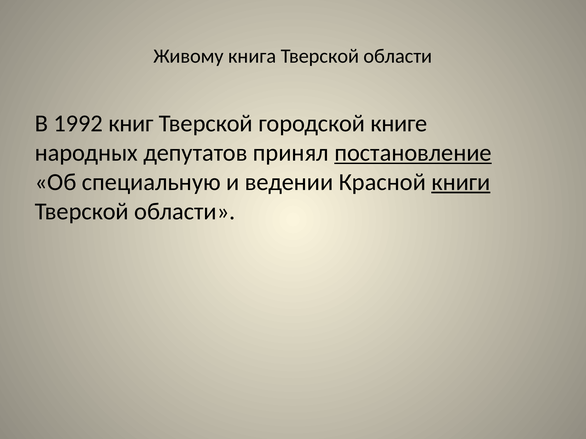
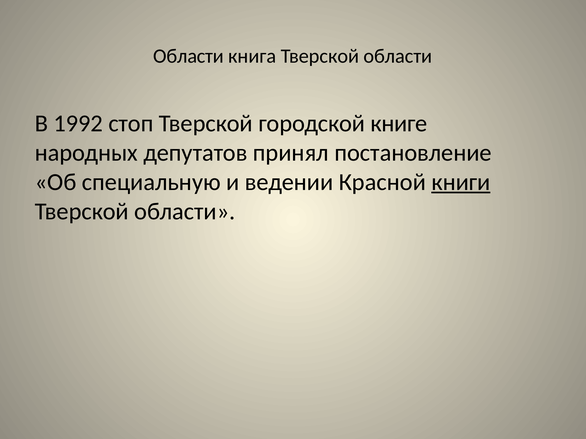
Живому: Живому -> Области (189, 56)
книг: книг -> стоп (131, 124)
постановление underline: present -> none (413, 153)
